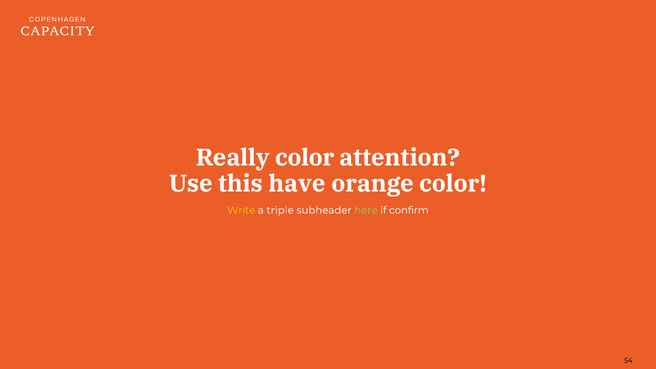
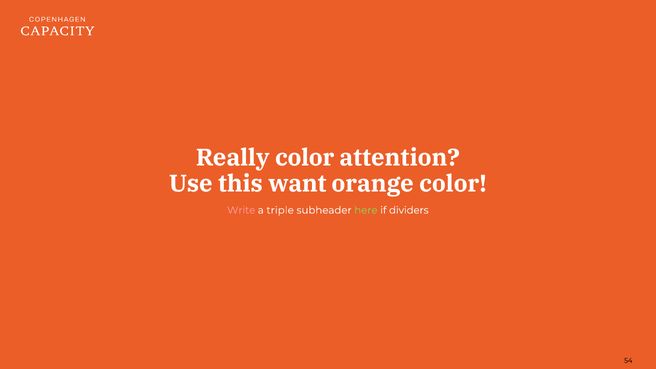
have: have -> want (297, 184)
Write colour: yellow -> pink (241, 210)
confirm: confirm -> dividers (409, 210)
